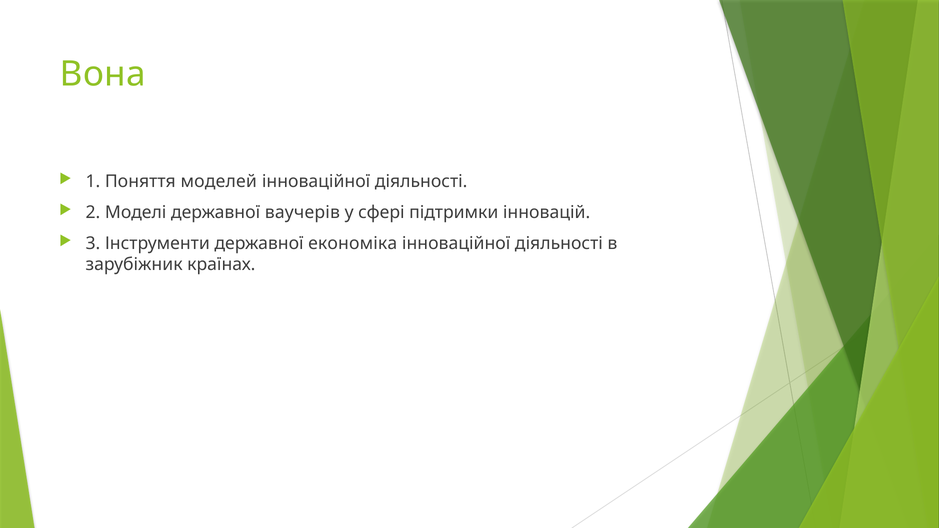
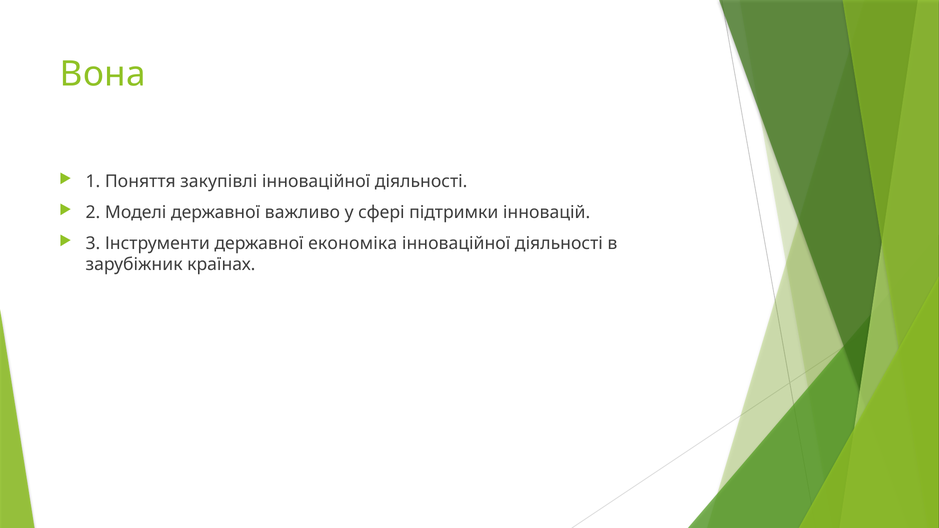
моделей: моделей -> закупівлі (219, 182)
ваучерів: ваучерів -> важливо (302, 213)
